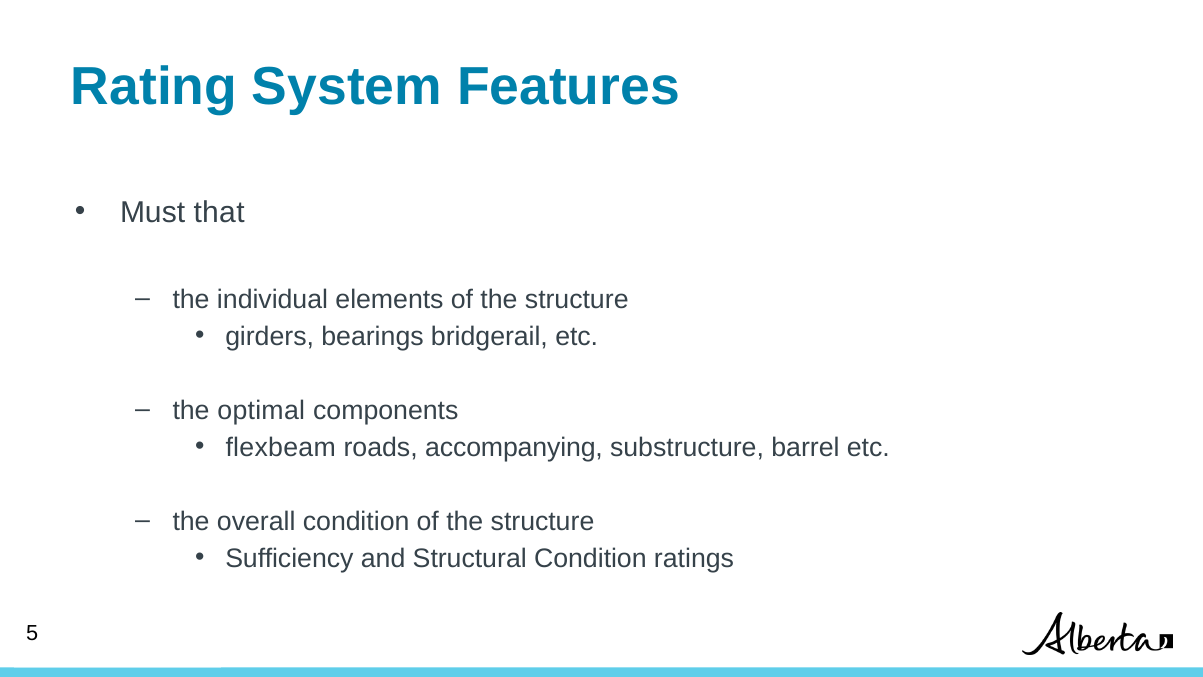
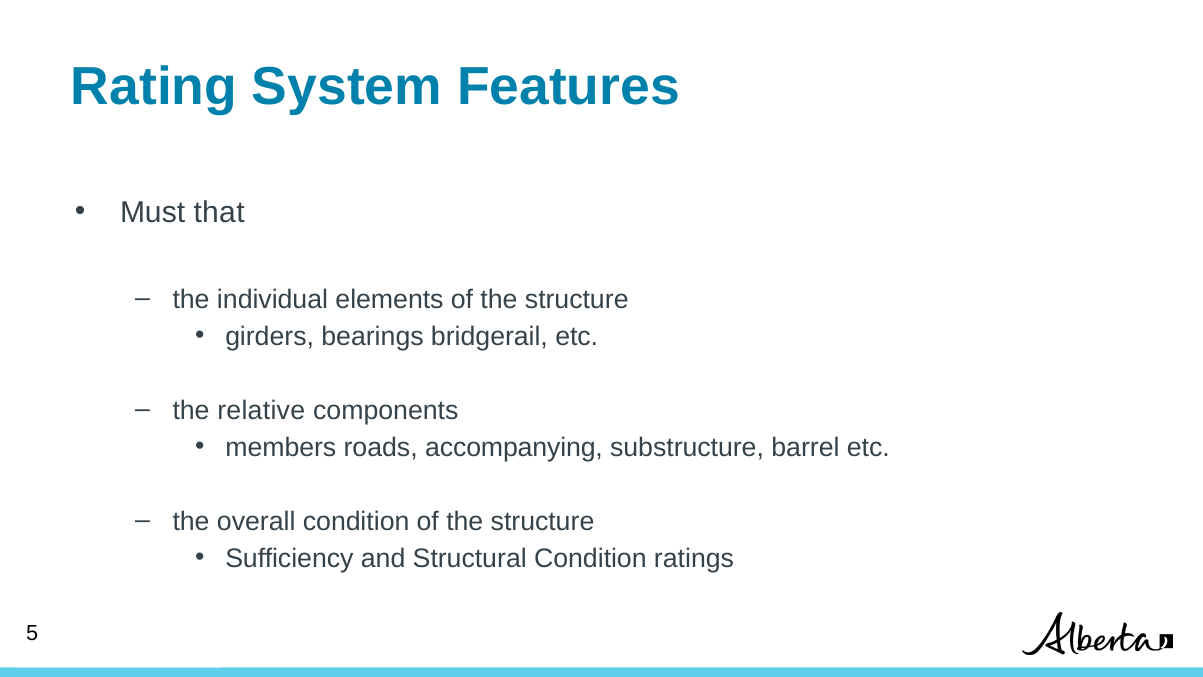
optimal: optimal -> relative (261, 411)
flexbeam: flexbeam -> members (281, 447)
